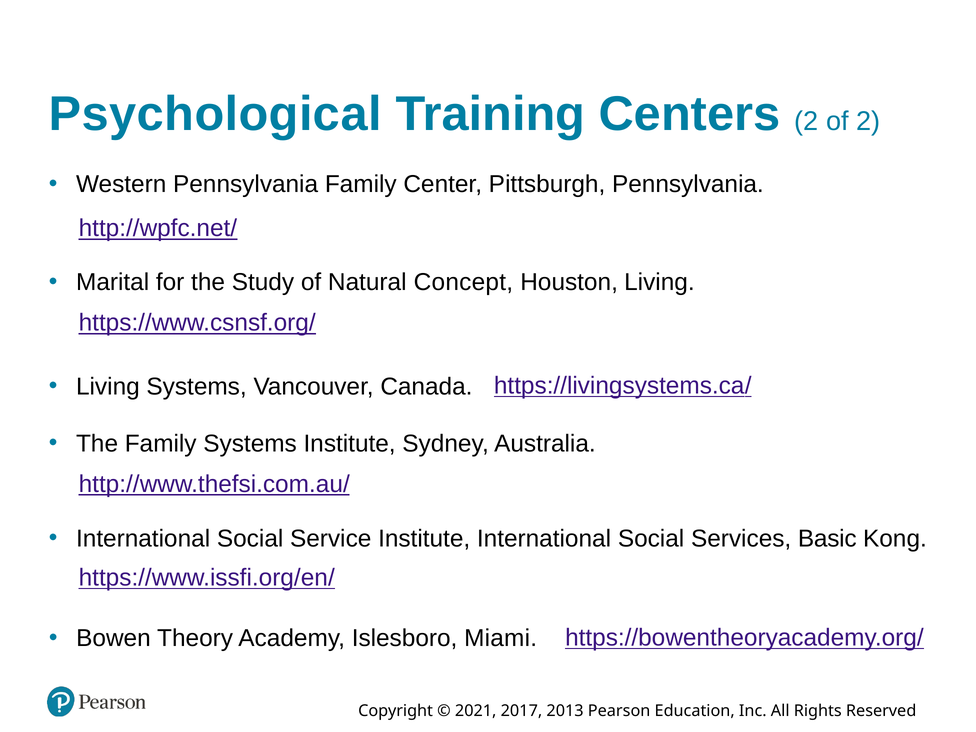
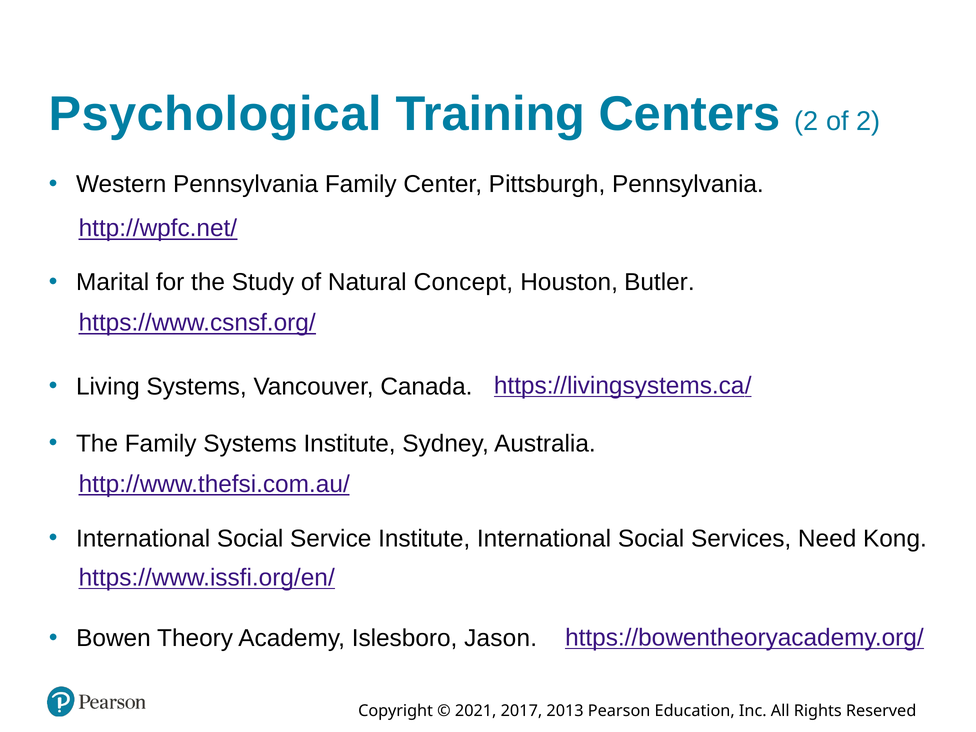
Houston Living: Living -> Butler (659, 282)
Basic: Basic -> Need (827, 539)
Miami: Miami -> Jason (501, 638)
